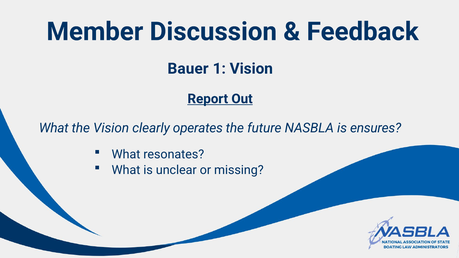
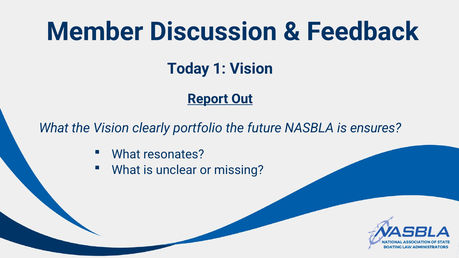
Bauer: Bauer -> Today (188, 69)
operates: operates -> portfolio (198, 128)
